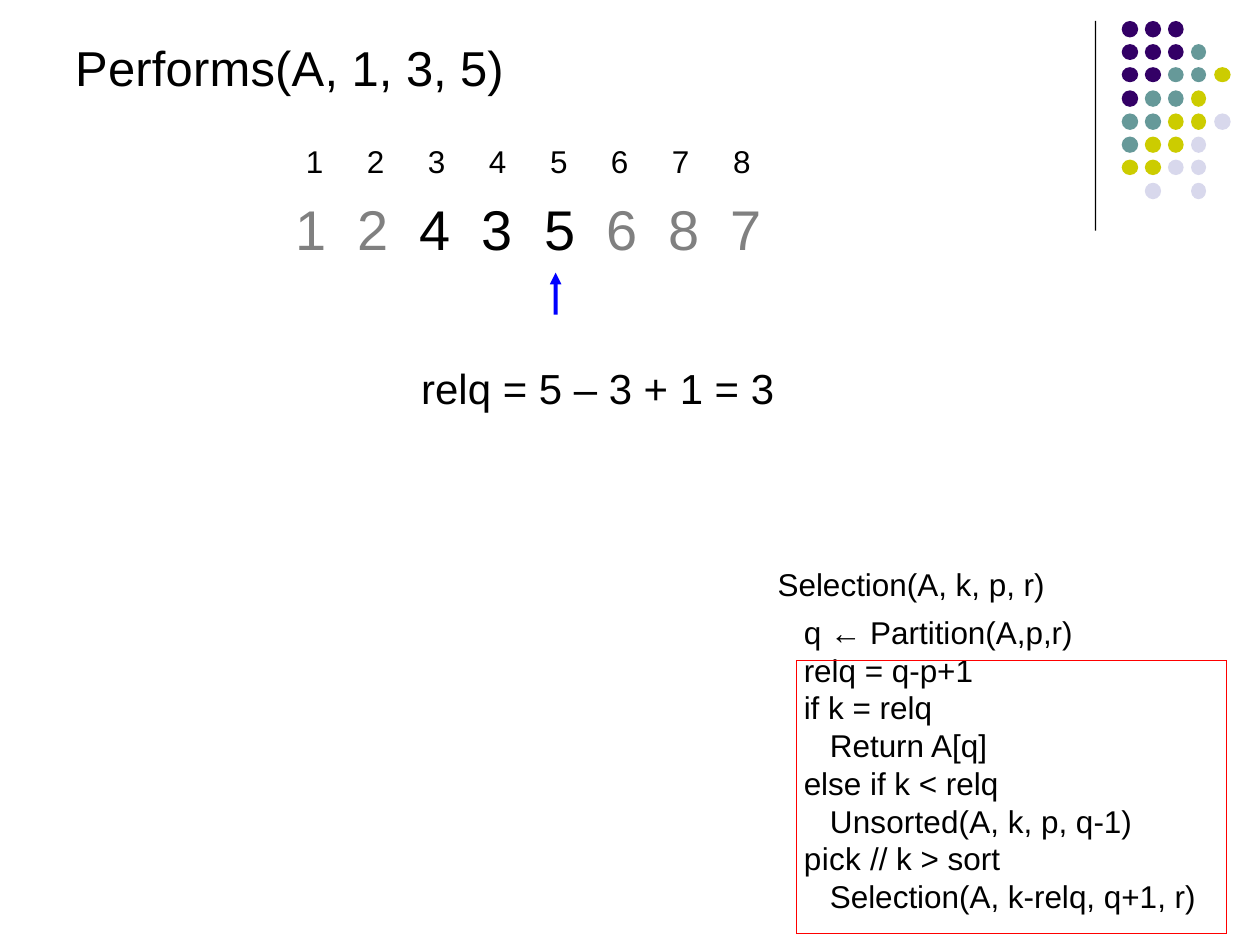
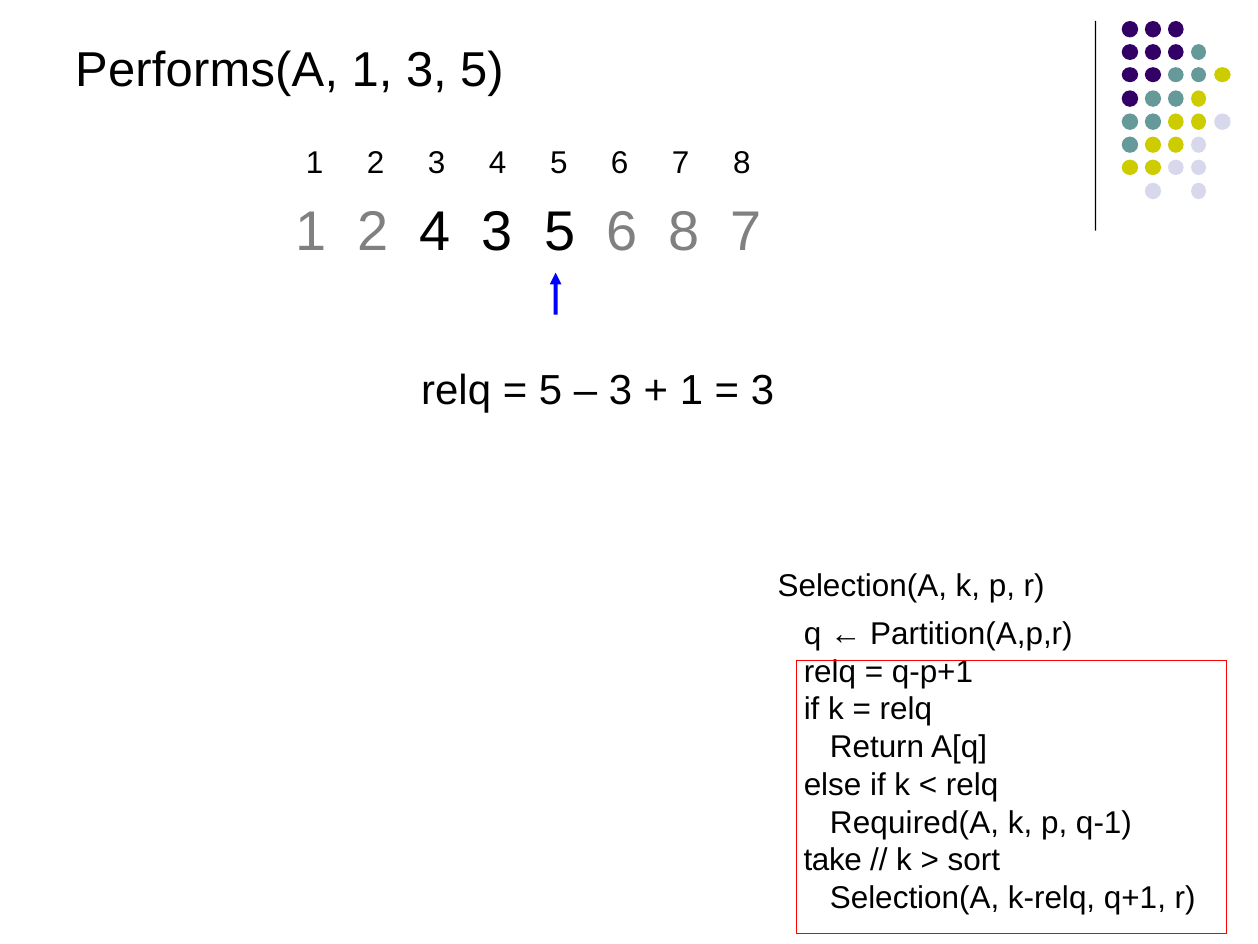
Unsorted(A: Unsorted(A -> Required(A (915, 822)
pick: pick -> take (833, 860)
